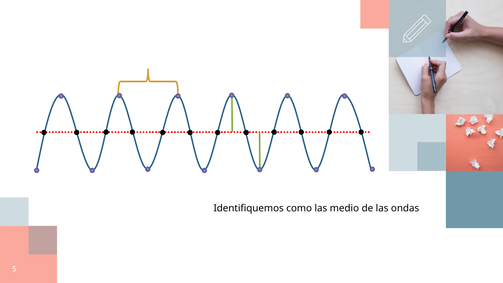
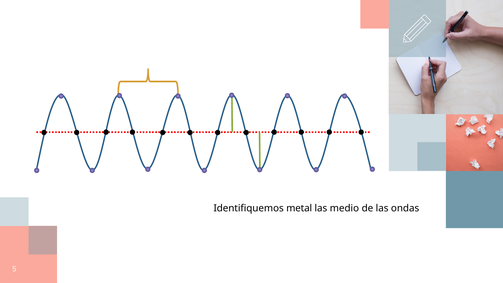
como: como -> metal (299, 208)
